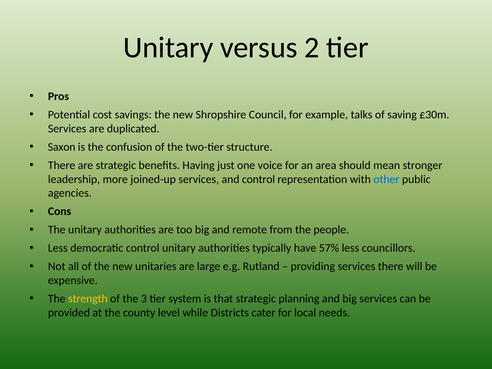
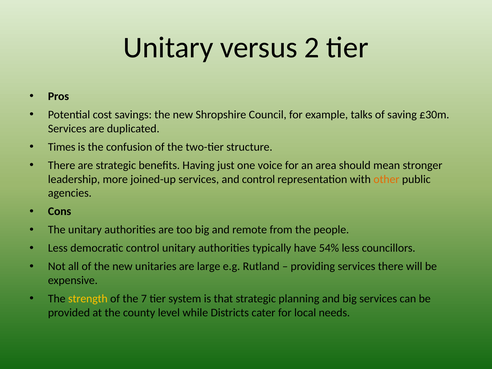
Saxon: Saxon -> Times (62, 147)
other colour: blue -> orange (386, 179)
57%: 57% -> 54% (329, 248)
3: 3 -> 7 (144, 299)
